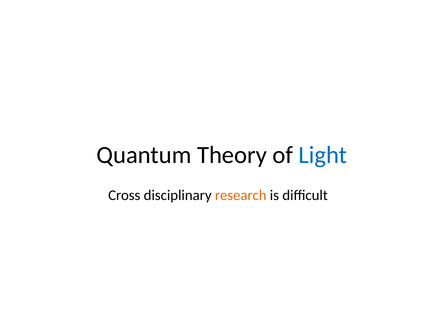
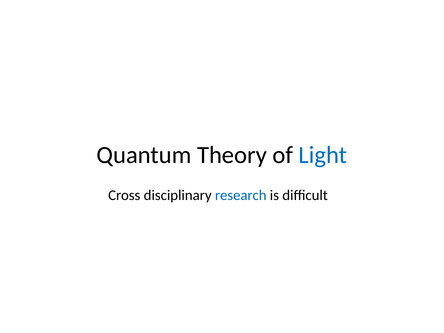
research colour: orange -> blue (241, 195)
